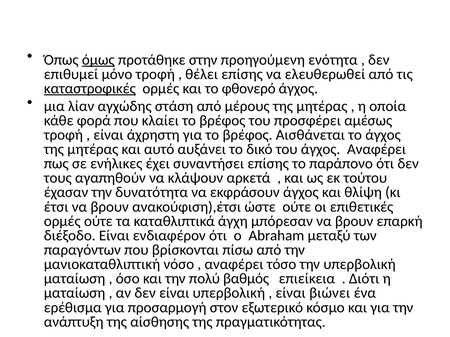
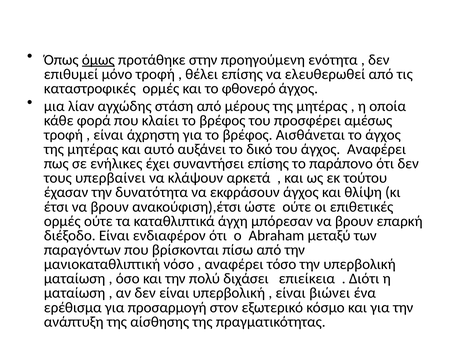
καταστροφικές underline: present -> none (90, 89)
αγαπηθούν: αγαπηθούν -> υπερβαίνει (110, 178)
βαθμός: βαθμός -> διχάσει (246, 279)
